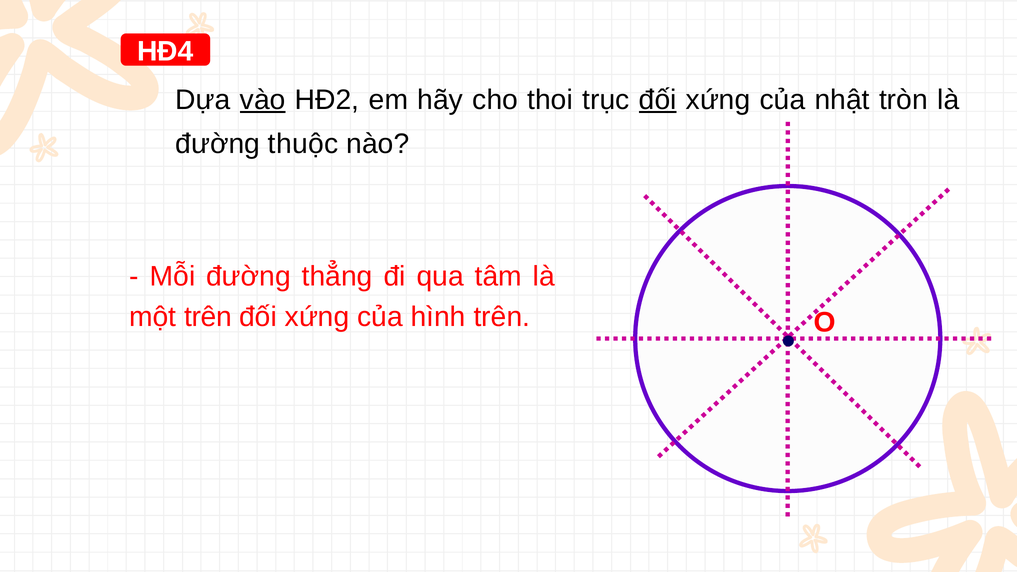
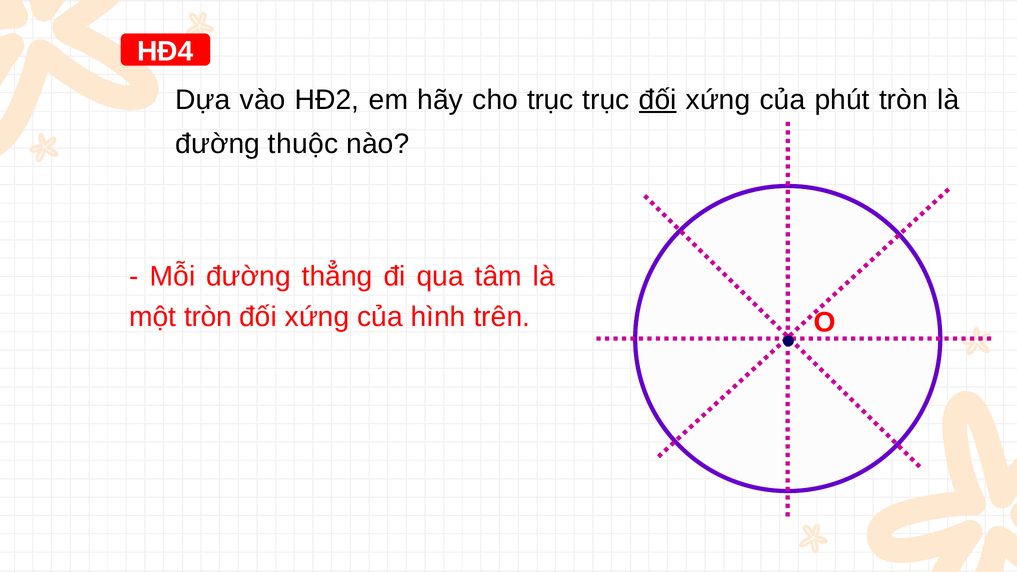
vào underline: present -> none (263, 100)
cho thoi: thoi -> trục (550, 100)
nhật: nhật -> phút (842, 100)
một trên: trên -> tròn (208, 317)
